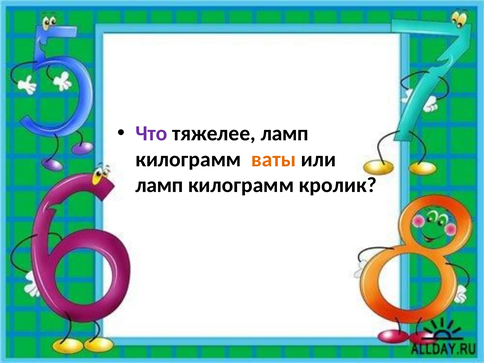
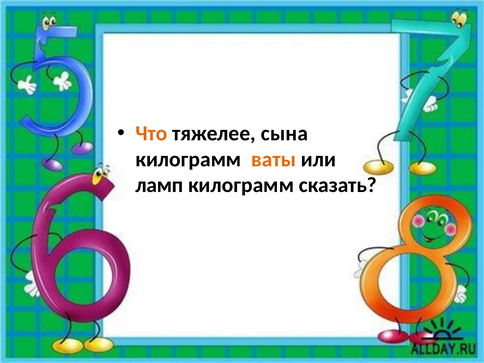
Что colour: purple -> orange (151, 134)
тяжелее ламп: ламп -> сына (285, 134)
кролик: кролик -> сказать (338, 185)
